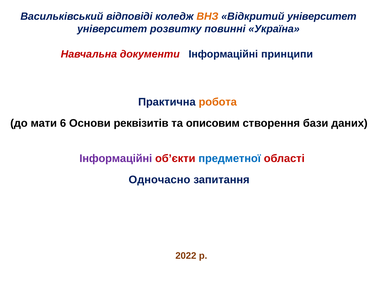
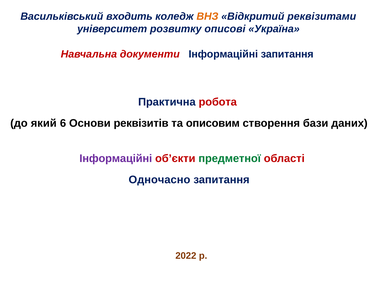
відповіді: відповіді -> входить (129, 16)
Відкритий університет: університет -> реквізитами (322, 16)
повинні: повинні -> описові (225, 29)
Інформаційні принципи: принципи -> запитання (287, 54)
робота colour: orange -> red (218, 102)
мати: мати -> який (44, 123)
предметної colour: blue -> green (230, 158)
